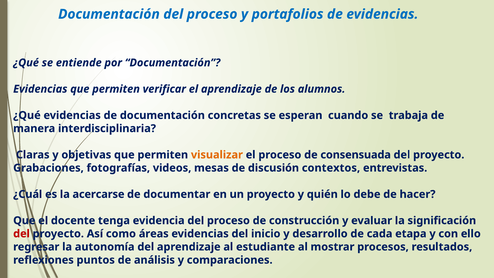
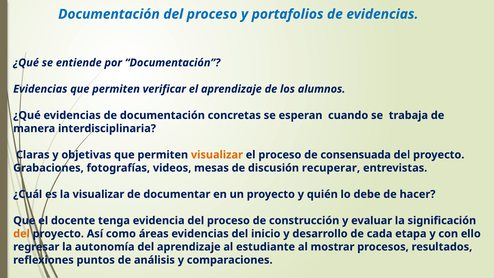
contextos: contextos -> recuperar (331, 168)
la acercarse: acercarse -> visualizar (98, 194)
del colour: red -> orange (22, 234)
